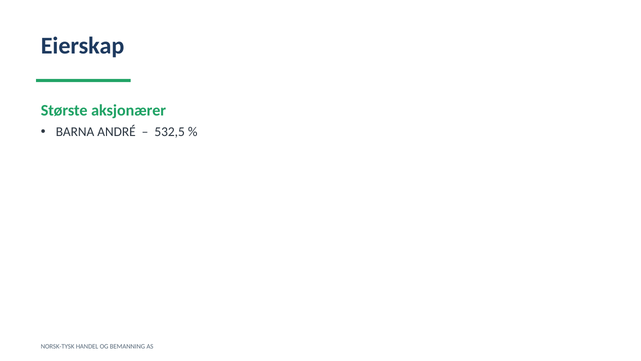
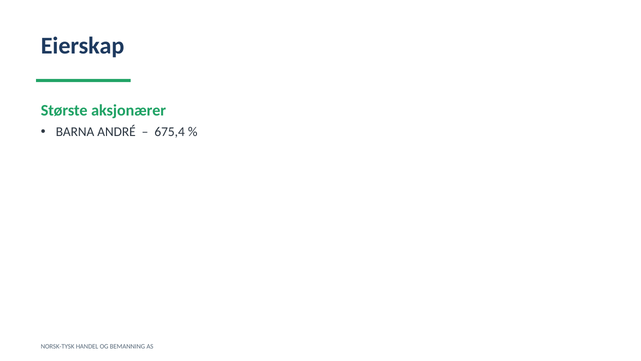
532,5: 532,5 -> 675,4 (170, 132)
